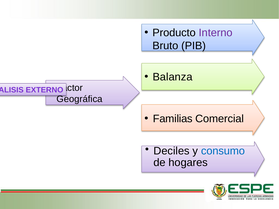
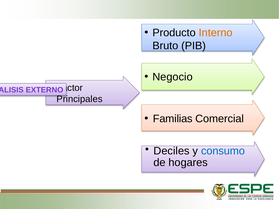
Interno colour: purple -> orange (216, 33)
Balanza: Balanza -> Negocio (173, 77)
Geográfica: Geográfica -> Principales (80, 99)
